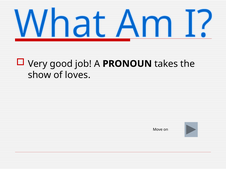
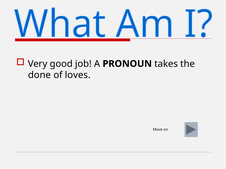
show: show -> done (39, 75)
